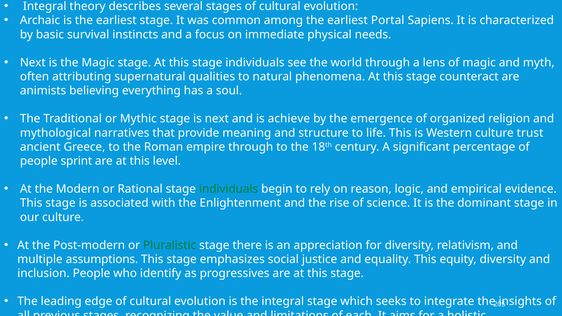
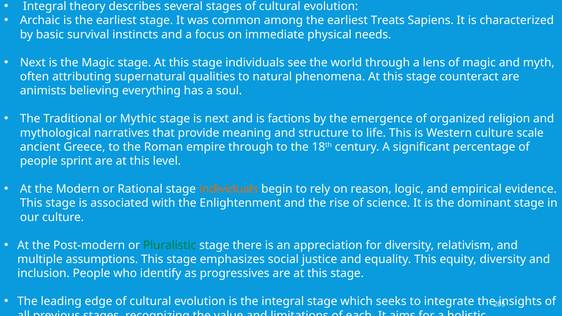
Portal: Portal -> Treats (388, 20)
achieve: achieve -> factions (289, 119)
trust: trust -> scale (530, 133)
individuals colour: green -> orange (229, 189)
